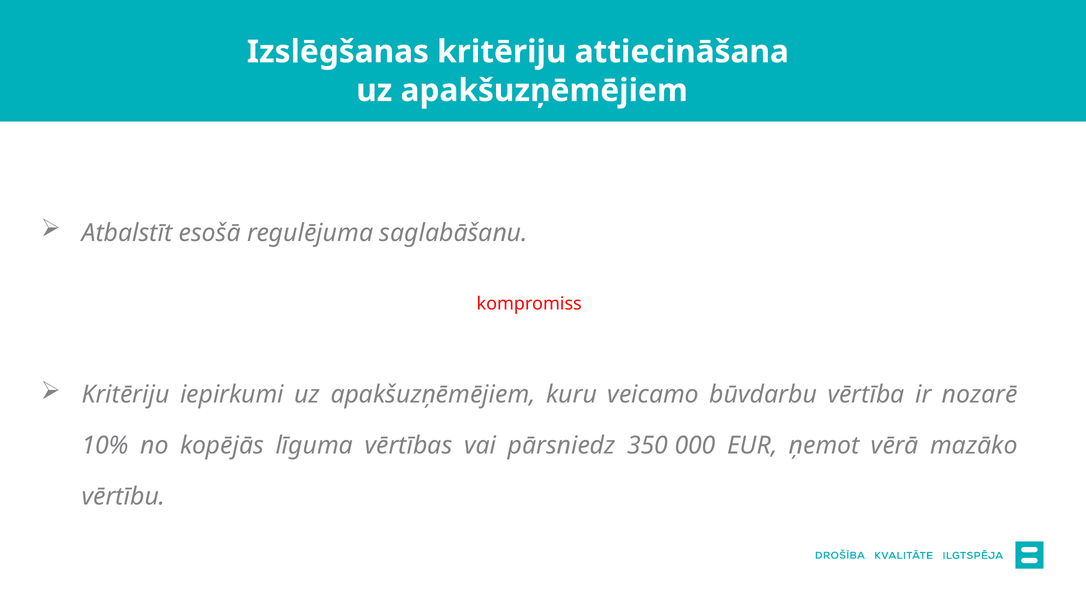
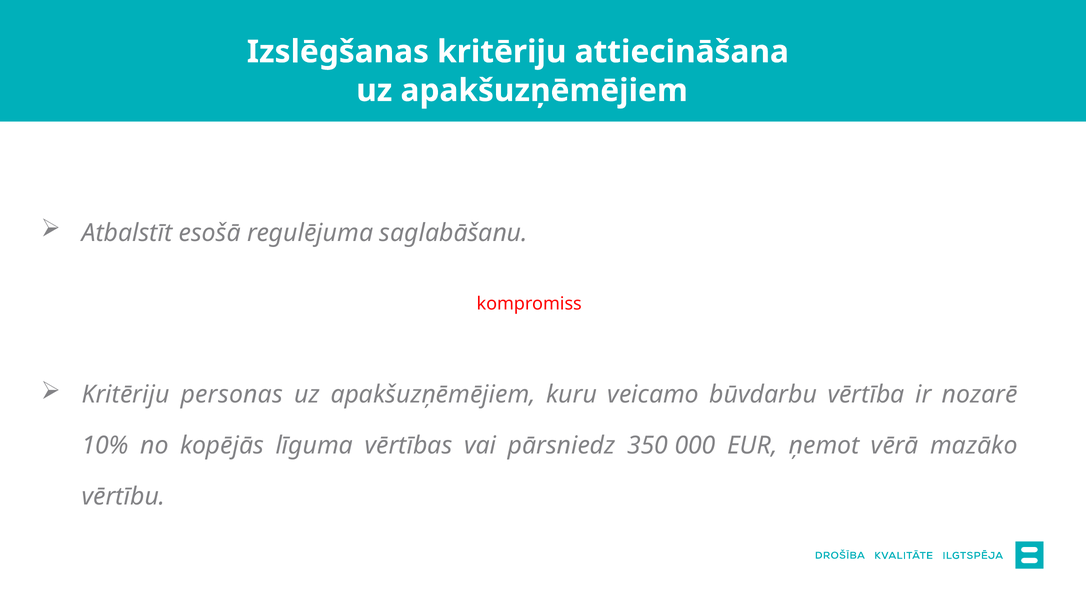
iepirkumi: iepirkumi -> personas (232, 394)
